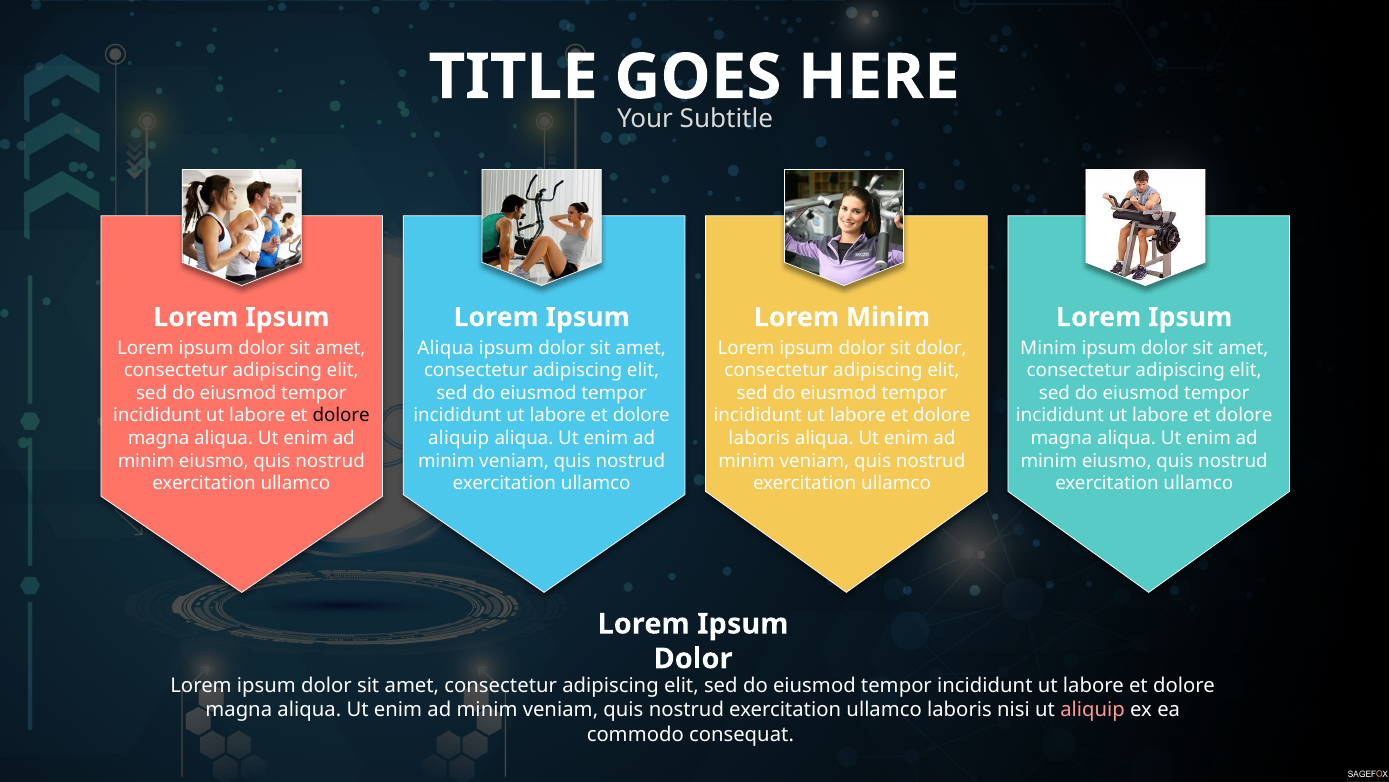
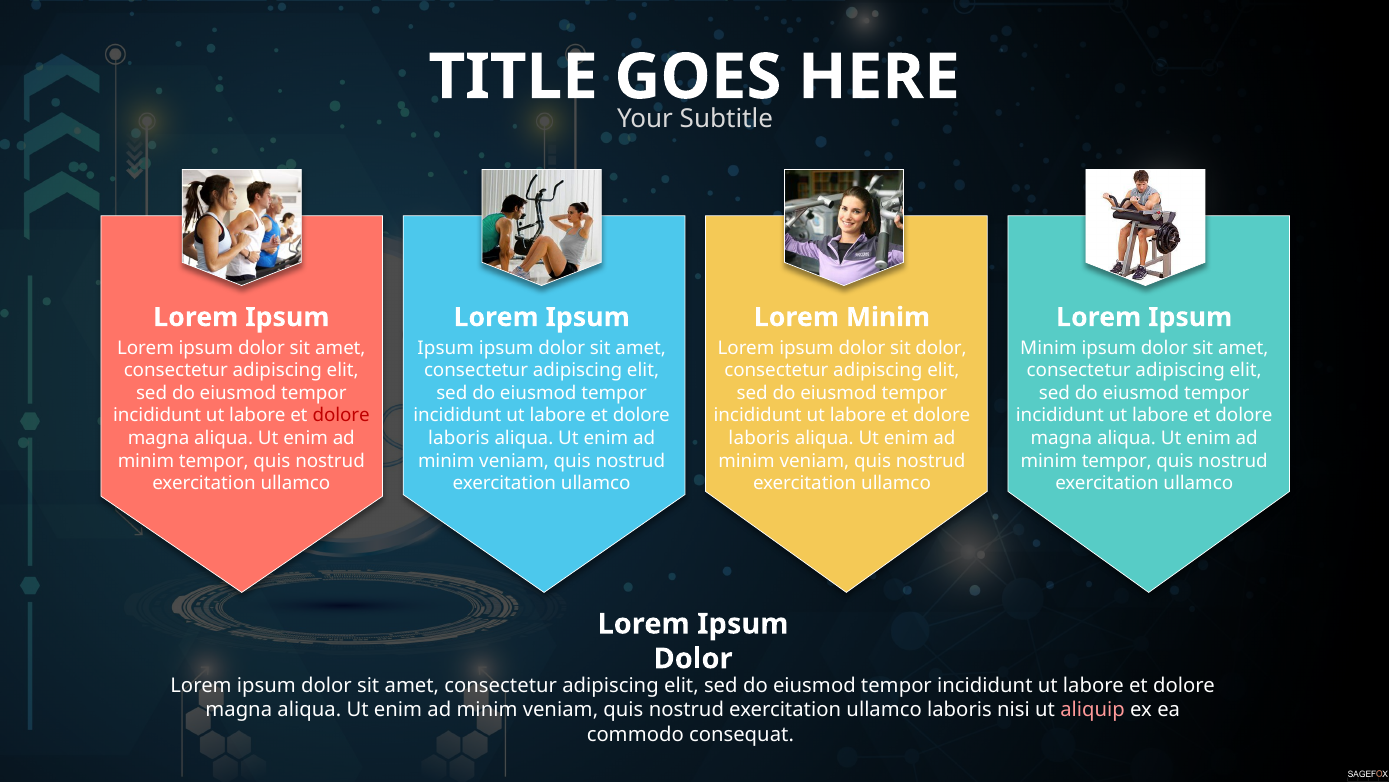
Aliqua: Aliqua -> Ipsum (446, 348)
dolore colour: black -> red (341, 415)
aliquip: aliquip -> laboris (459, 438)
eiusmo: eiusmo -> tempor (214, 461)
eiusmo: eiusmo -> tempor (1117, 461)
